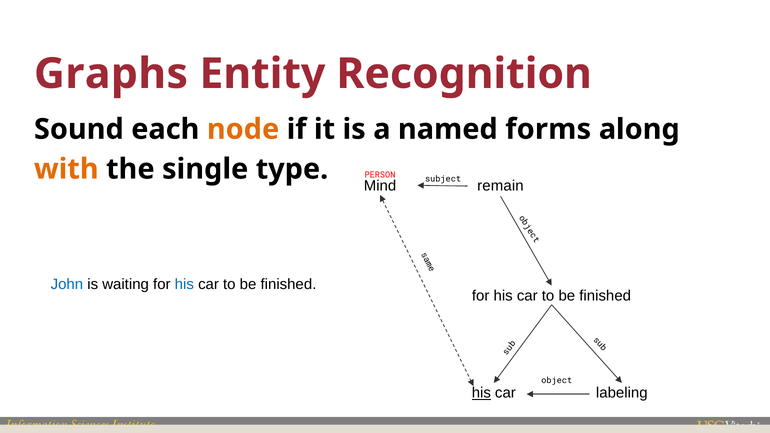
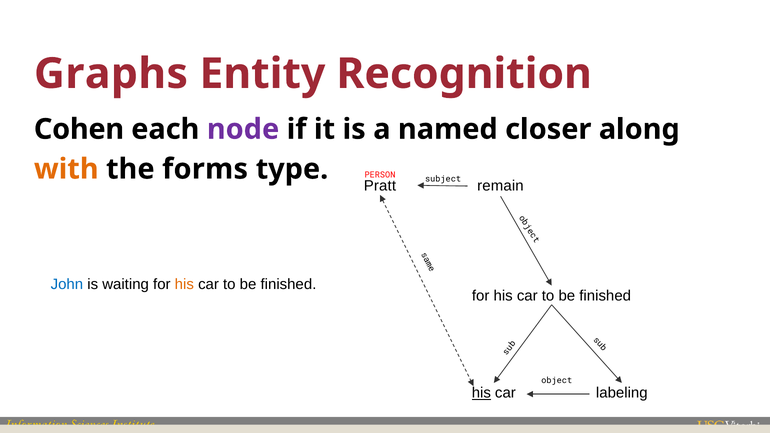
Sound: Sound -> Cohen (79, 129)
node colour: orange -> purple (243, 129)
forms: forms -> closer (548, 129)
single: single -> forms (205, 169)
Mind: Mind -> Pratt (380, 186)
his colour: blue -> orange (184, 284)
